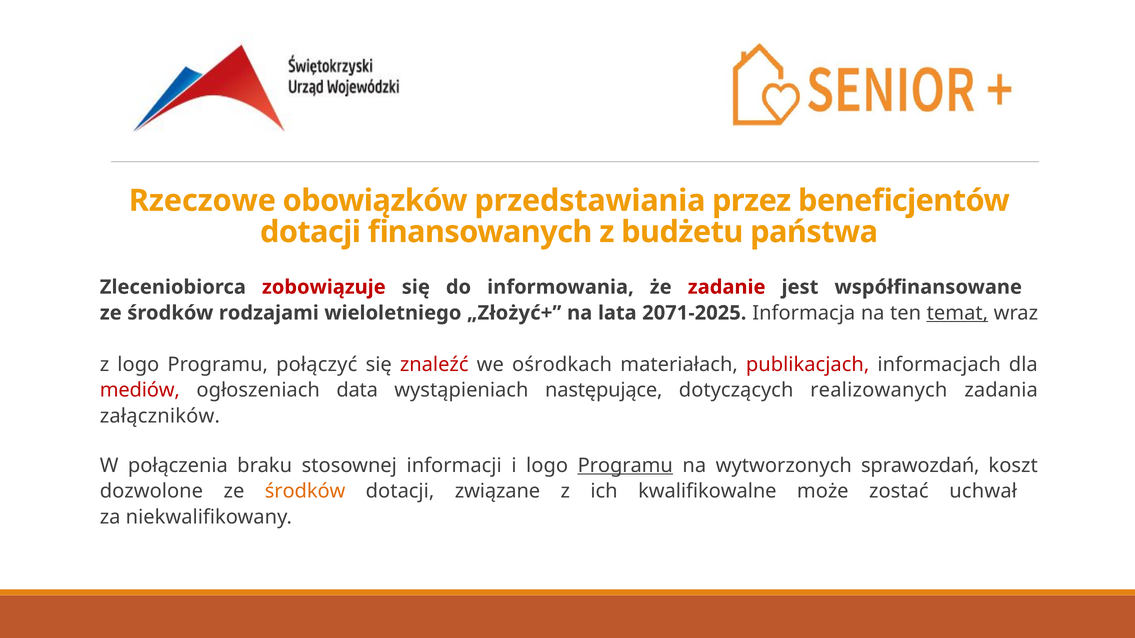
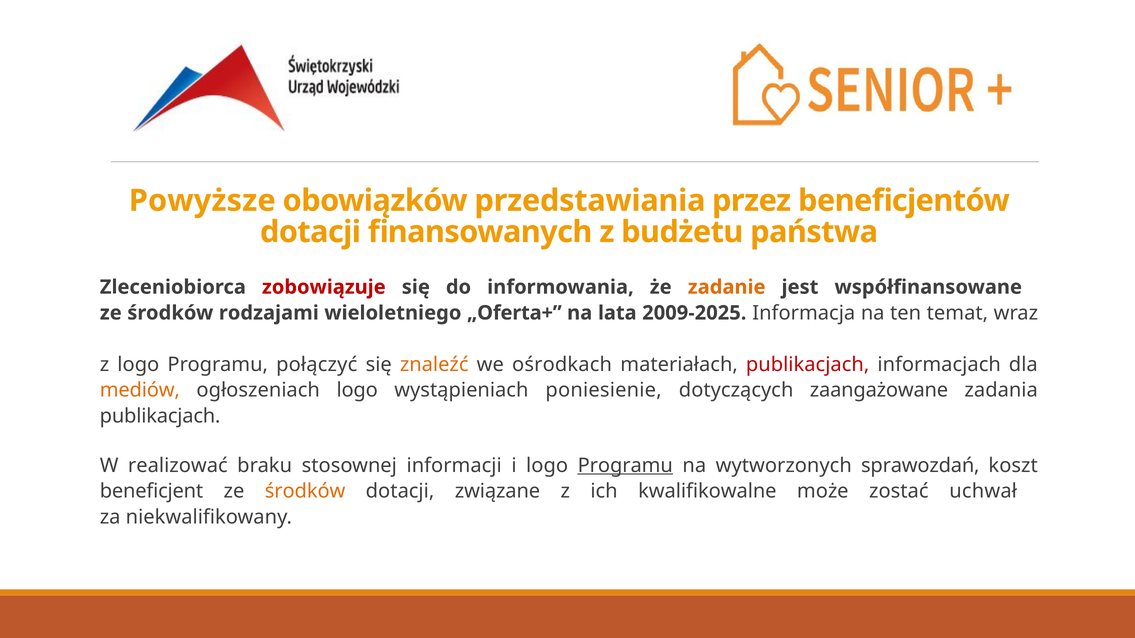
Rzeczowe: Rzeczowe -> Powyższe (202, 201)
zadanie colour: red -> orange (727, 287)
„Złożyć+: „Złożyć+ -> „Oferta+ (514, 313)
2071-2025: 2071-2025 -> 2009-2025 (694, 313)
temat underline: present -> none (957, 313)
znaleźć colour: red -> orange (434, 365)
mediów colour: red -> orange (140, 391)
ogłoszeniach data: data -> logo (357, 391)
następujące: następujące -> poniesienie (604, 391)
realizowanych: realizowanych -> zaangażowane (879, 391)
załączników: załączników -> publikacjach (160, 416)
połączenia: połączenia -> realizować (178, 466)
dozwolone: dozwolone -> beneficjent (152, 492)
